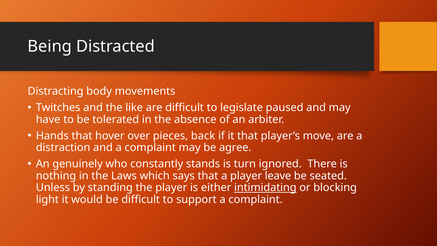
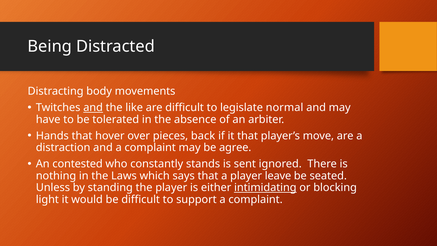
and underline: none -> present (93, 108)
paused: paused -> normal (285, 108)
genuinely: genuinely -> contested (78, 164)
turn: turn -> sent (245, 164)
